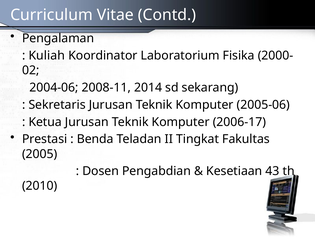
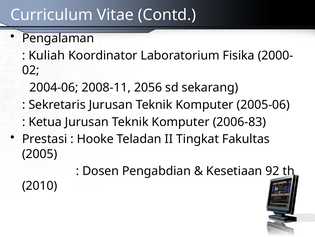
2014: 2014 -> 2056 (148, 87)
2006-17: 2006-17 -> 2006-83 (239, 122)
Benda: Benda -> Hooke (95, 139)
43: 43 -> 92 (272, 171)
